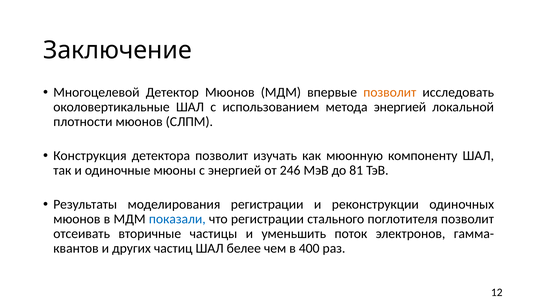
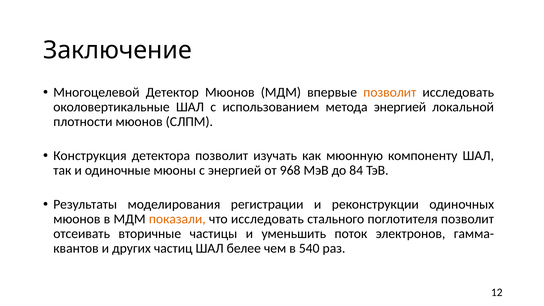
246: 246 -> 968 (290, 170)
81: 81 -> 84 (356, 170)
показали colour: blue -> orange (177, 219)
что регистрации: регистрации -> исследовать (267, 219)
400: 400 -> 540 (309, 248)
